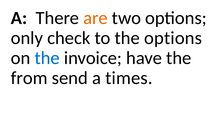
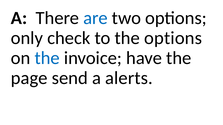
are colour: orange -> blue (95, 18)
from: from -> page (29, 78)
times: times -> alerts (129, 78)
